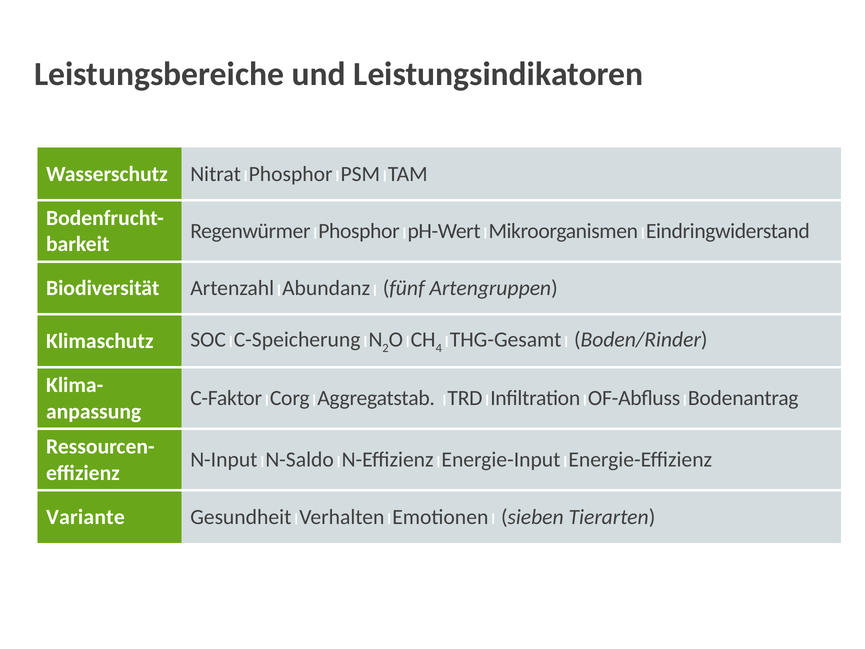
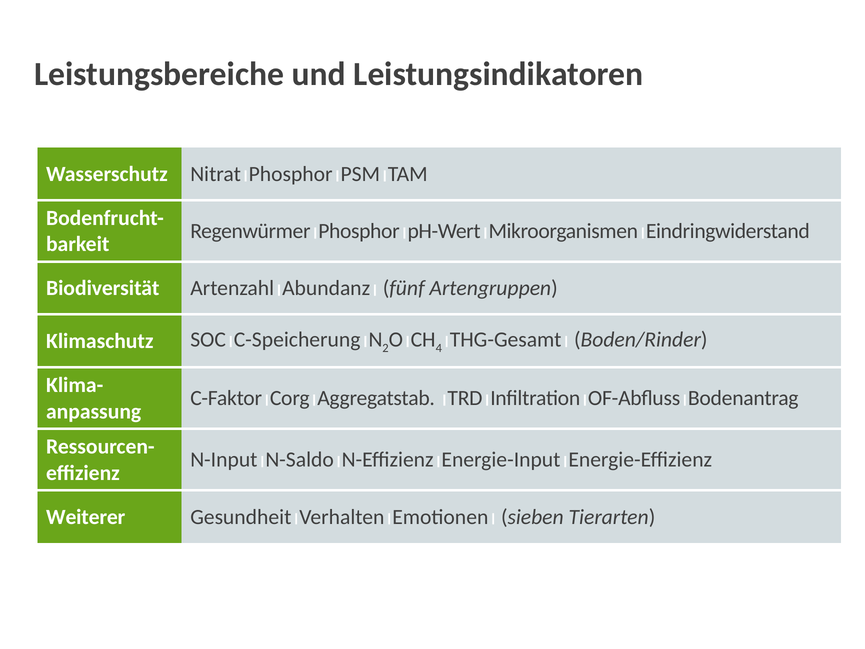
Variante: Variante -> Weiterer (86, 517)
